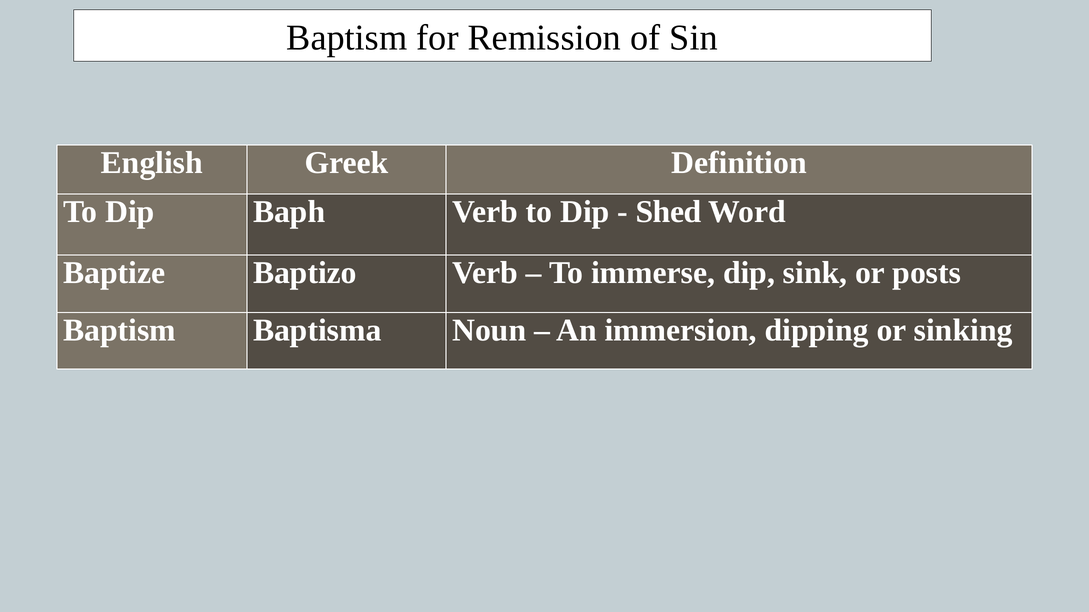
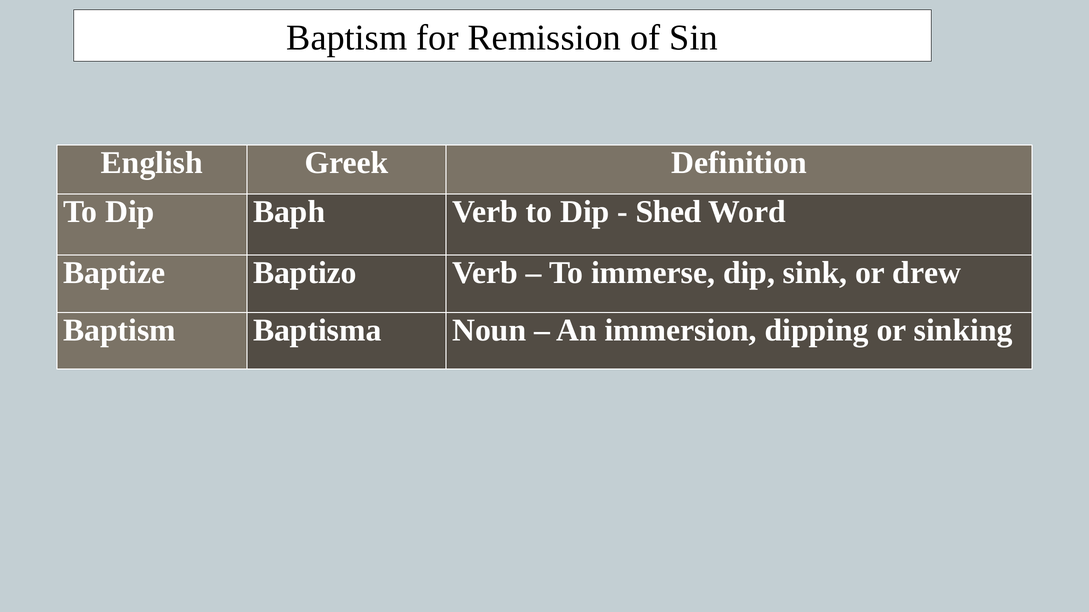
posts: posts -> drew (927, 273)
